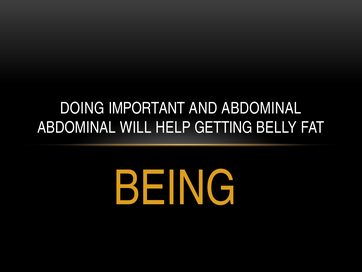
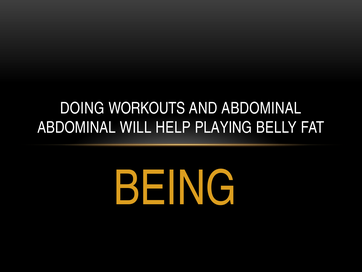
IMPORTANT: IMPORTANT -> WORKOUTS (147, 108)
GETTING: GETTING -> PLAYING (223, 127)
